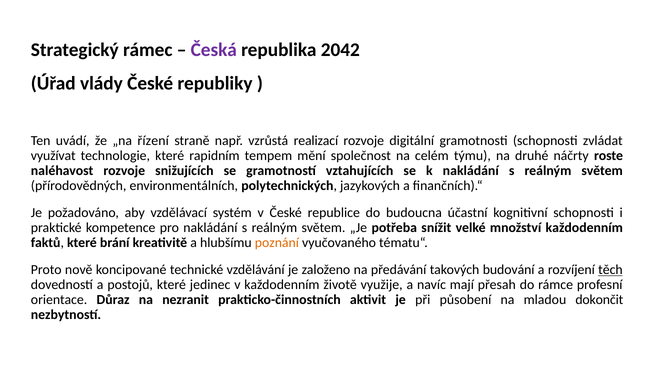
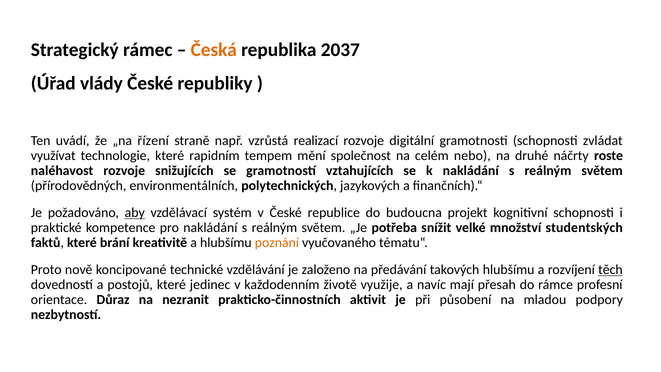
Česká colour: purple -> orange (214, 50)
2042: 2042 -> 2037 (340, 50)
týmu: týmu -> nebo (472, 156)
aby underline: none -> present (135, 213)
účastní: účastní -> projekt (468, 213)
množství každodenním: každodenním -> studentských (584, 228)
takových budování: budování -> hlubšímu (509, 270)
dokončit: dokončit -> podpory (599, 300)
